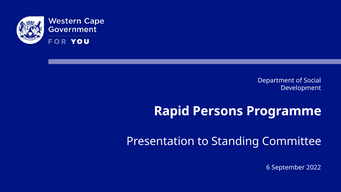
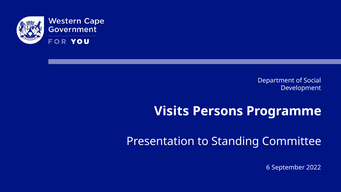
Rapid: Rapid -> Visits (172, 111)
